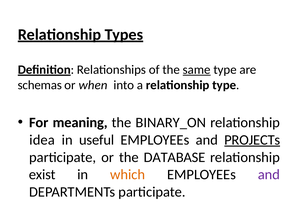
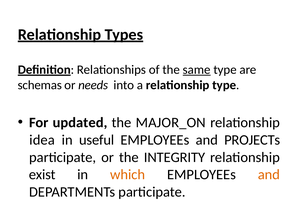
when: when -> needs (93, 85)
meaning: meaning -> updated (80, 123)
BINARY_ON: BINARY_ON -> MAJOR_ON (171, 123)
PROJECTs underline: present -> none (252, 140)
DATABASE: DATABASE -> INTEGRITY (174, 158)
and colour: purple -> orange (269, 175)
